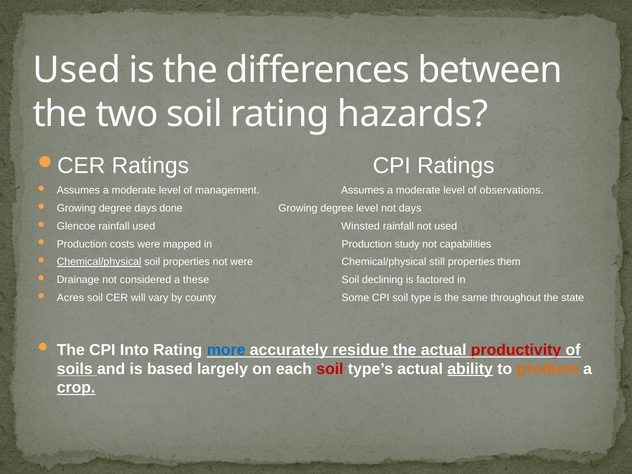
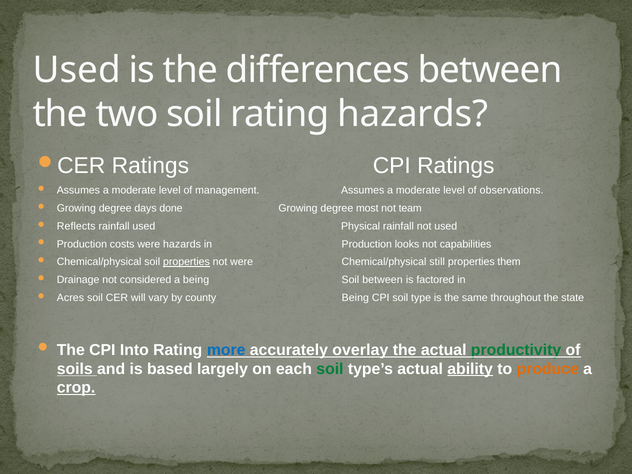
degree level: level -> most (367, 208)
not days: days -> team (410, 208)
Glencoe: Glencoe -> Reflects (76, 226)
Winsted: Winsted -> Physical (361, 226)
were mapped: mapped -> hazards (182, 244)
study: study -> looks (407, 244)
Chemical/physical underline: present -> none (99, 262)
properties underline: none -> present (186, 262)
a these: these -> being (196, 280)
Soil declining: declining -> between (382, 280)
county Some: Some -> Being (355, 298)
residue: residue -> overlay (360, 350)
productivity colour: red -> green (516, 350)
soil colour: red -> green (330, 369)
